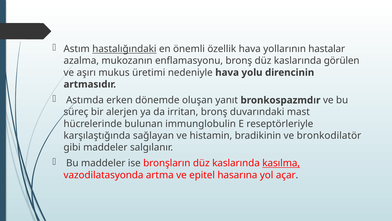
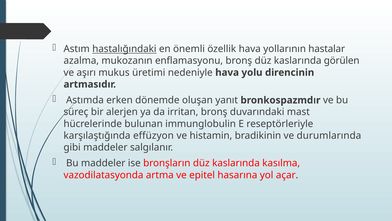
sağlayan: sağlayan -> effüzyon (153, 135)
bronkodilatör: bronkodilatör -> durumlarında (329, 135)
kasılma underline: present -> none (281, 163)
